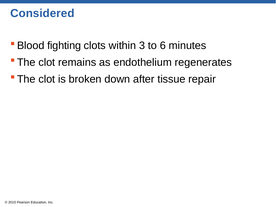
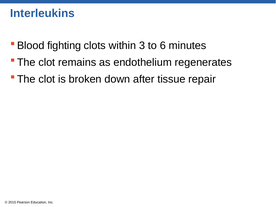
Considered: Considered -> Interleukins (42, 13)
